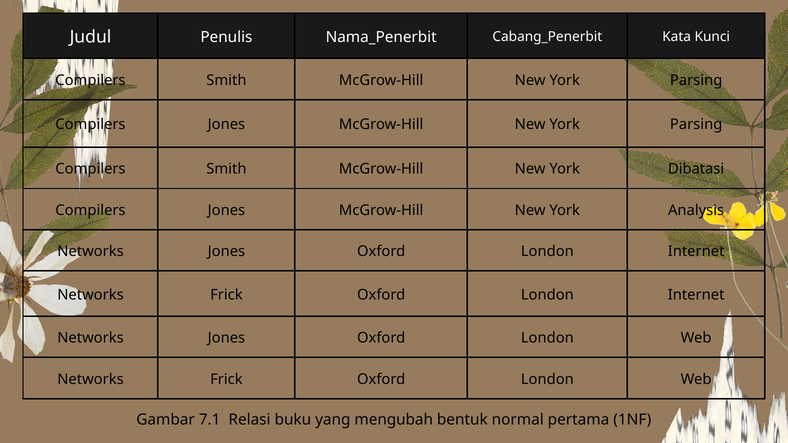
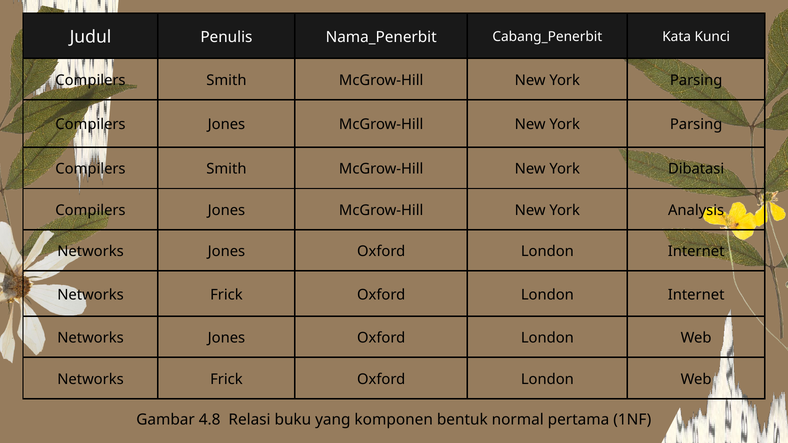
7.1: 7.1 -> 4.8 (210, 420)
mengubah: mengubah -> komponen (394, 420)
